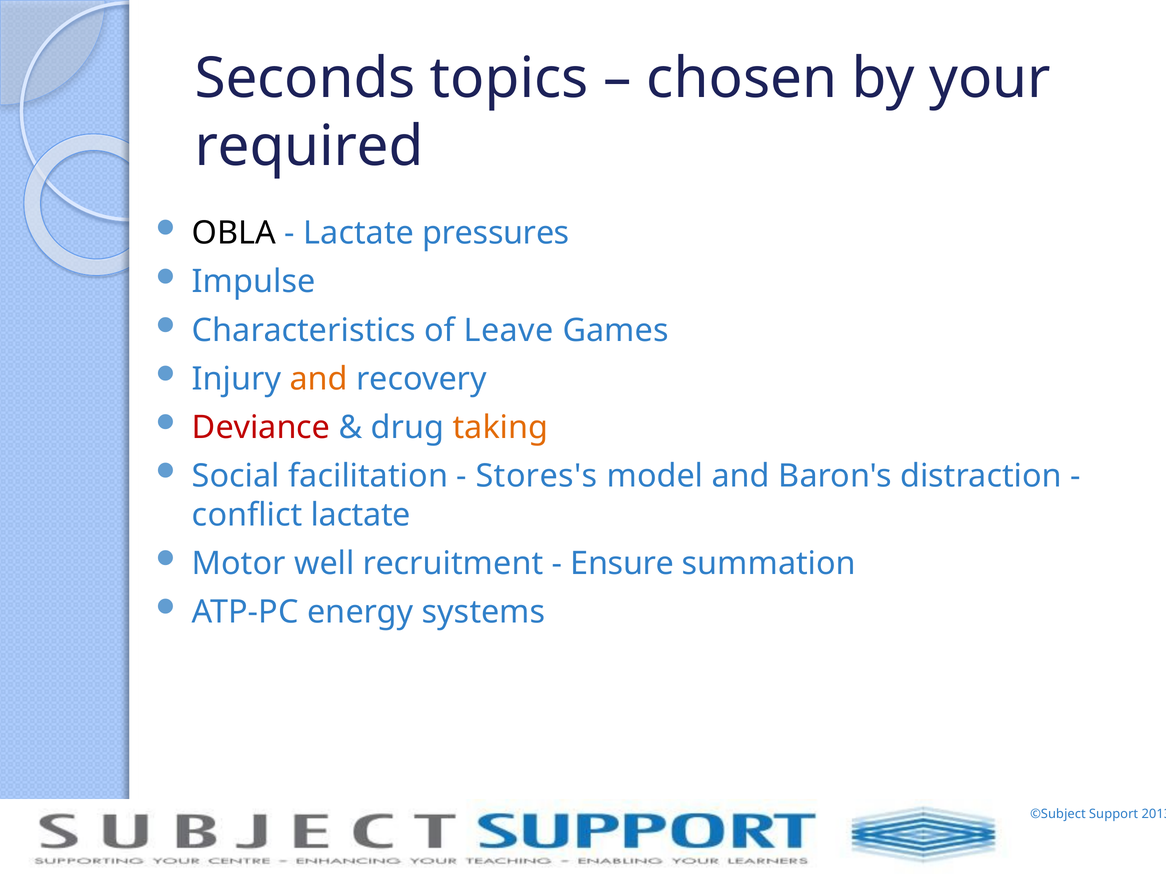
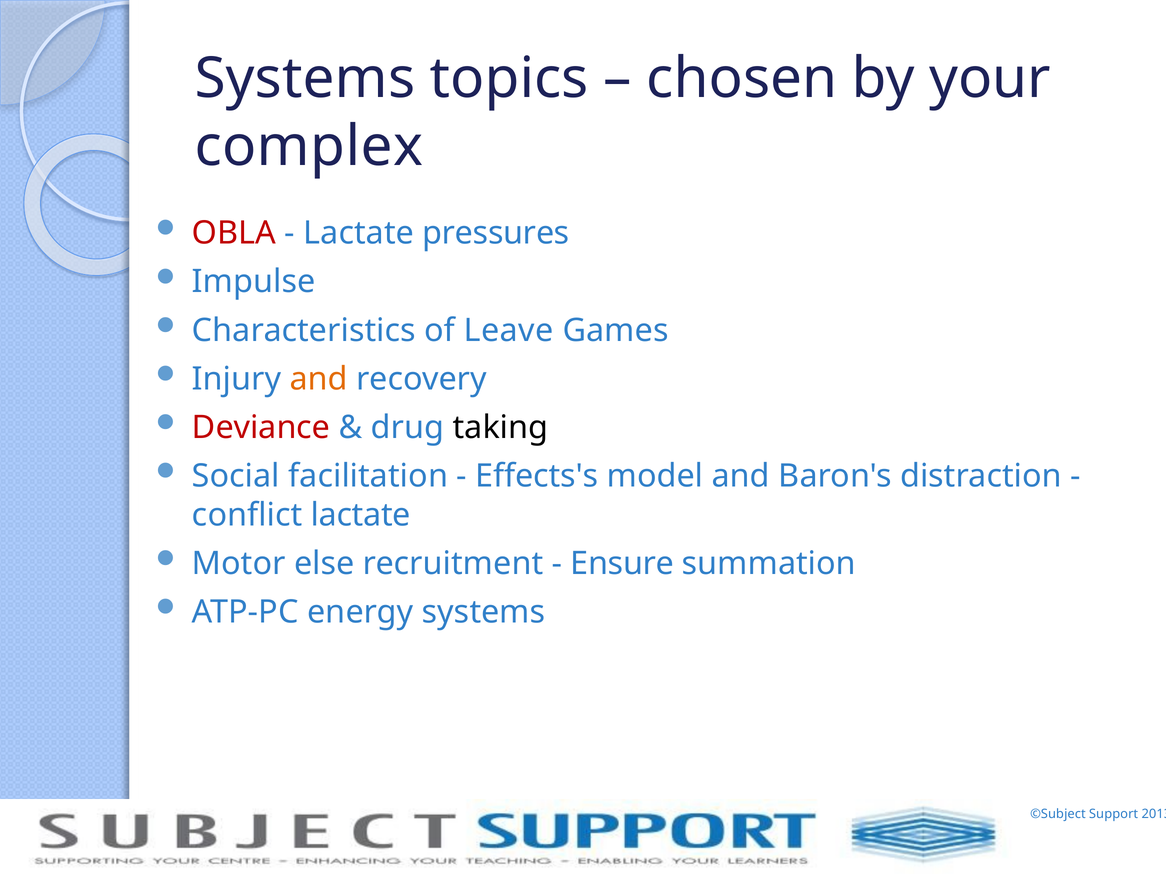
Seconds: Seconds -> Systems (305, 79)
required: required -> complex (309, 147)
OBLA colour: black -> red (234, 233)
taking colour: orange -> black (500, 428)
Stores's: Stores's -> Effects's (537, 476)
well: well -> else (324, 564)
